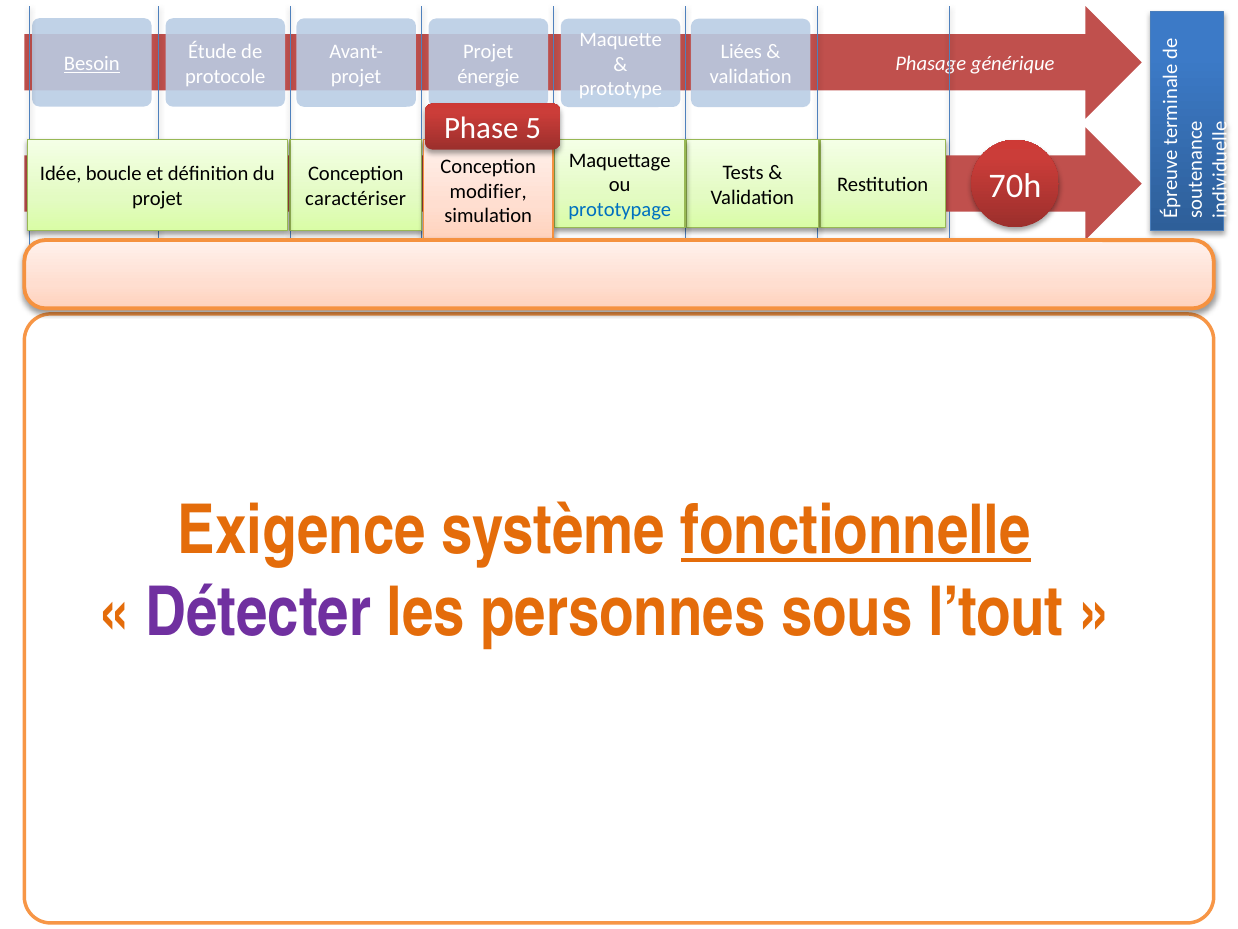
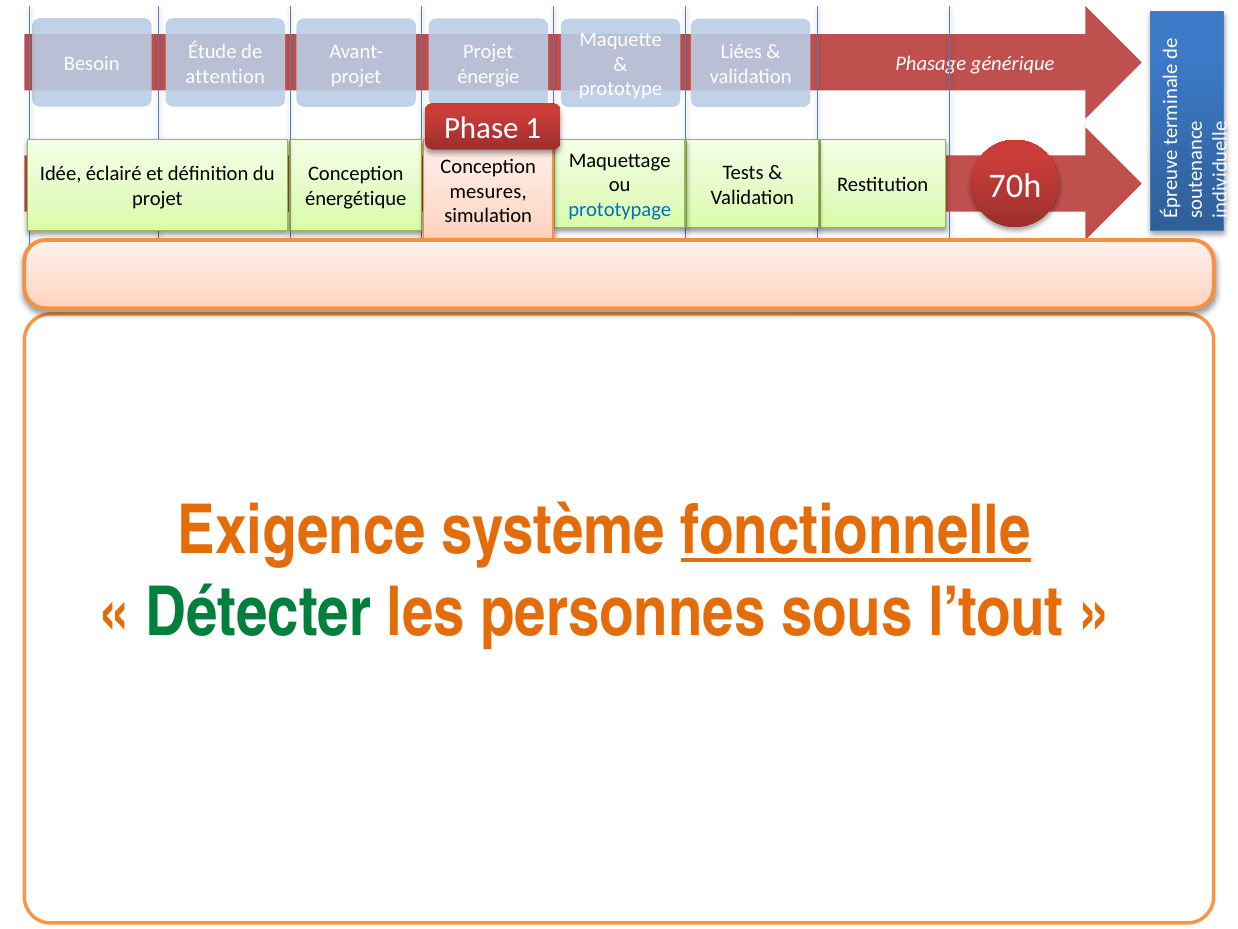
Besoin underline: present -> none (92, 64)
protocole: protocole -> attention (225, 76)
5: 5 -> 1 (533, 129)
boucle: boucle -> éclairé (114, 174)
modifier: modifier -> mesures (488, 191)
caractériser: caractériser -> énergétique (356, 199)
Détecter colour: purple -> green (258, 613)
